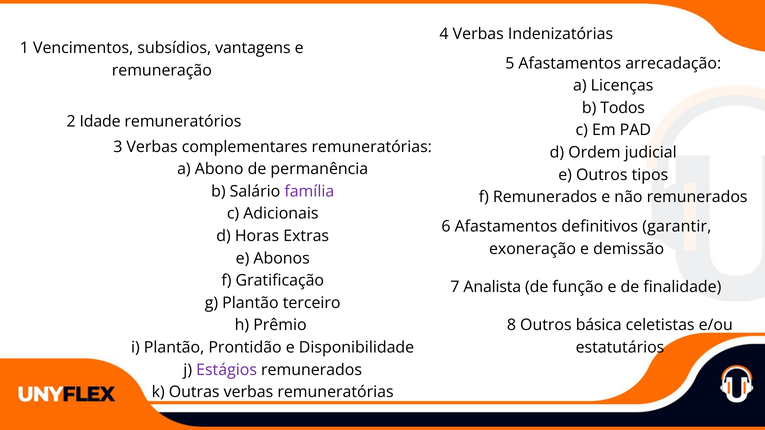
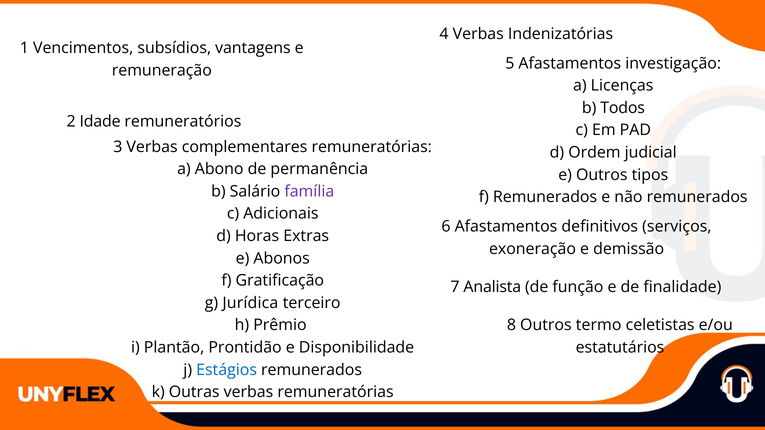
arrecadação: arrecadação -> investigação (673, 63)
garantir: garantir -> serviços (677, 227)
g Plantão: Plantão -> Jurídica (250, 303)
básica: básica -> termo (599, 325)
Estágios colour: purple -> blue (227, 370)
